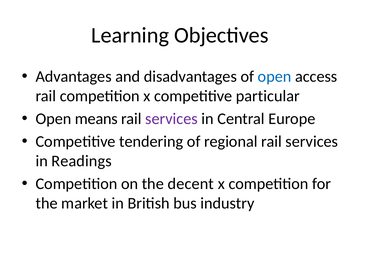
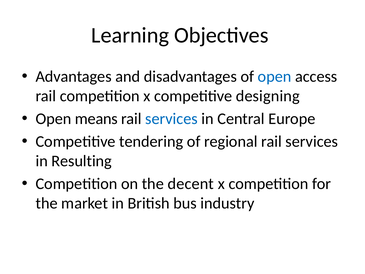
particular: particular -> designing (268, 96)
services colour: purple -> blue (171, 119)
Readings: Readings -> Resulting (82, 161)
